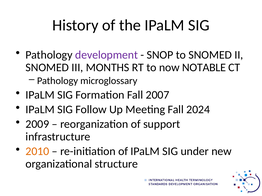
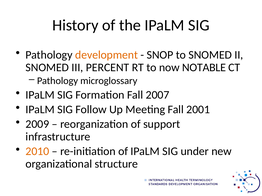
development colour: purple -> orange (107, 55)
MONTHS: MONTHS -> PERCENT (108, 68)
2024: 2024 -> 2001 (198, 110)
